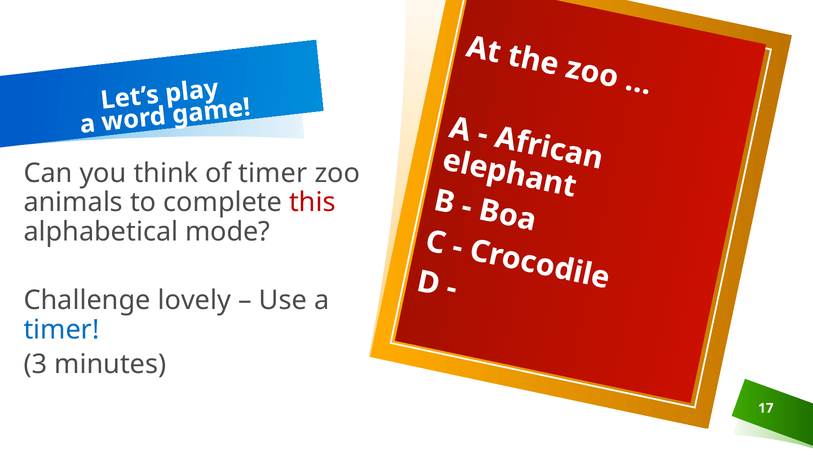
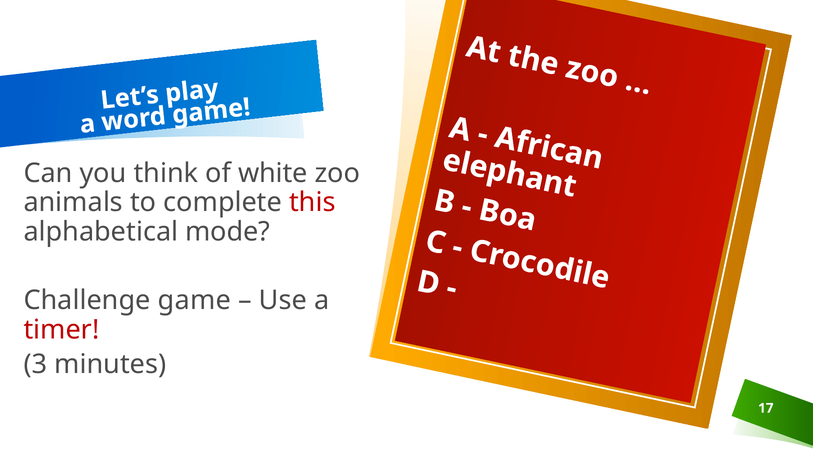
of timer: timer -> white (273, 173)
lovely: lovely -> game (194, 301)
timer colour: blue -> red (61, 330)
